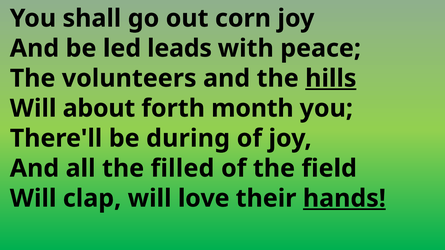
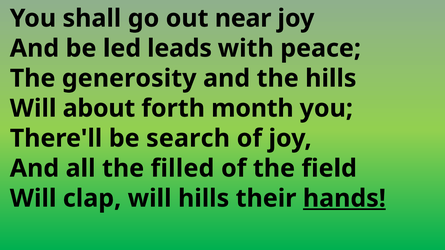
corn: corn -> near (243, 18)
volunteers: volunteers -> generosity (129, 78)
hills underline: present -> none (331, 78)
during: during -> search (188, 139)
will love: love -> hills (204, 199)
